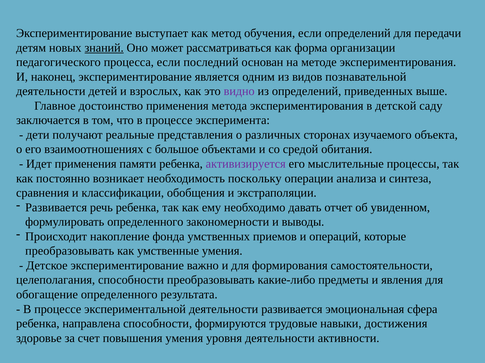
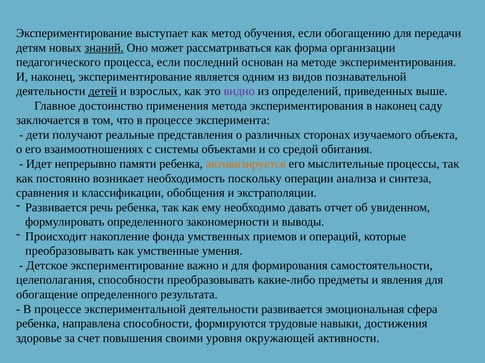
если определений: определений -> обогащению (358, 33)
детей underline: none -> present (103, 91)
в детской: детской -> наконец (396, 106)
большое: большое -> системы (177, 150)
Идет применения: применения -> непрерывно (86, 164)
активизируется colour: purple -> orange (246, 164)
повышения умения: умения -> своими (184, 339)
уровня деятельности: деятельности -> окружающей (280, 339)
